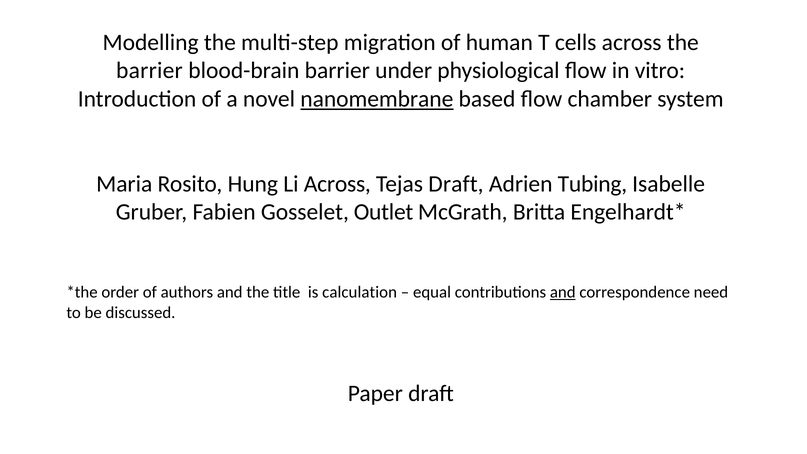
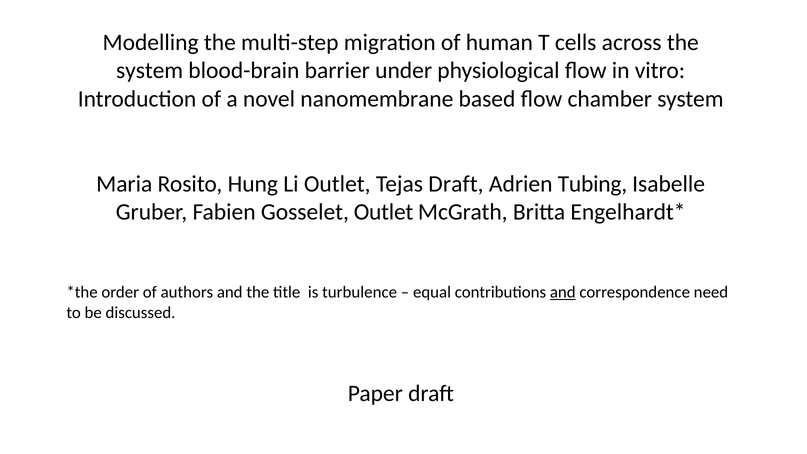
barrier: barrier -> system (150, 71)
nanomembrane underline: present -> none (377, 99)
Li Across: Across -> Outlet (337, 184)
calculation: calculation -> turbulence (360, 292)
